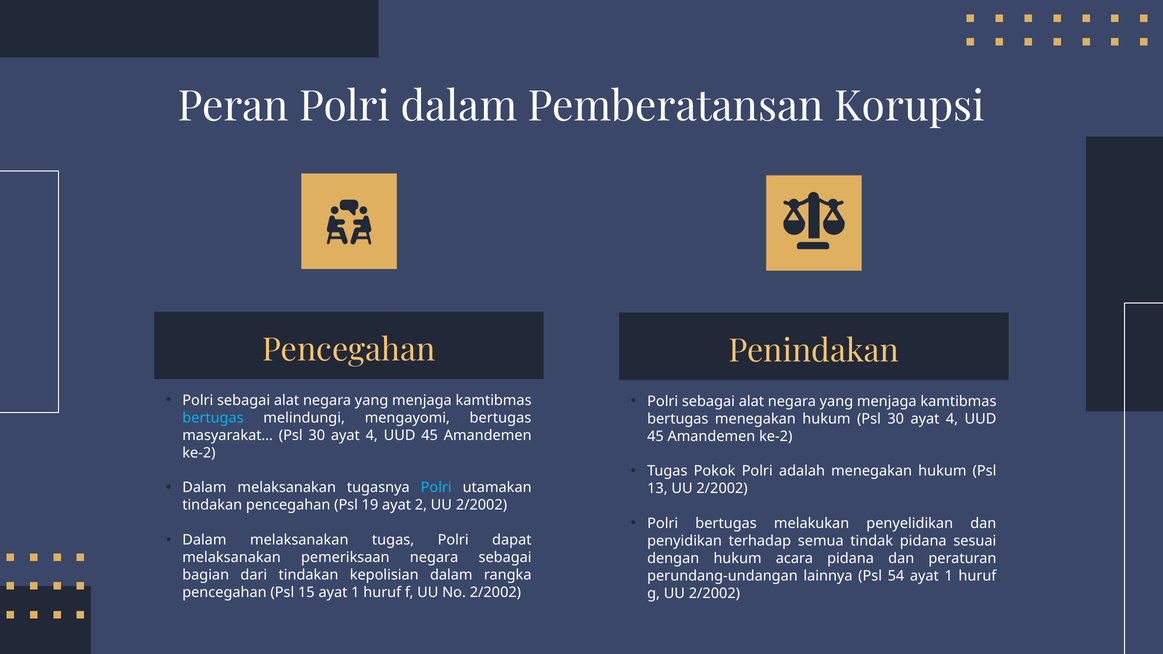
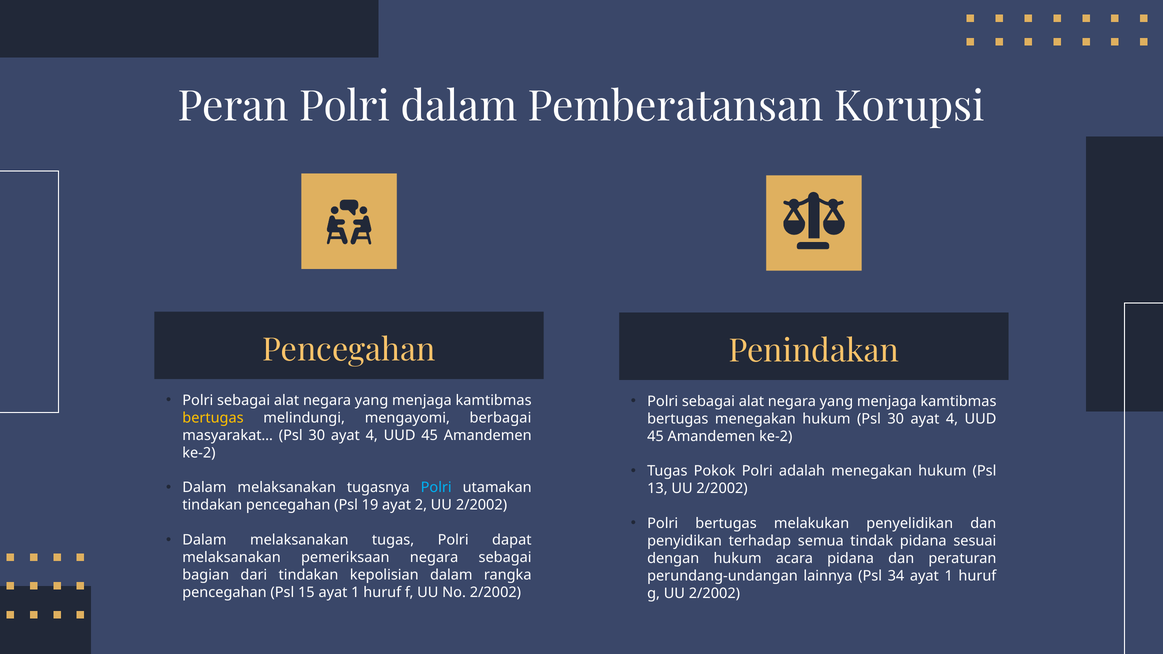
bertugas colour: light blue -> yellow (213, 418)
mengayomi bertugas: bertugas -> berbagai (500, 418)
54: 54 -> 34 (896, 576)
